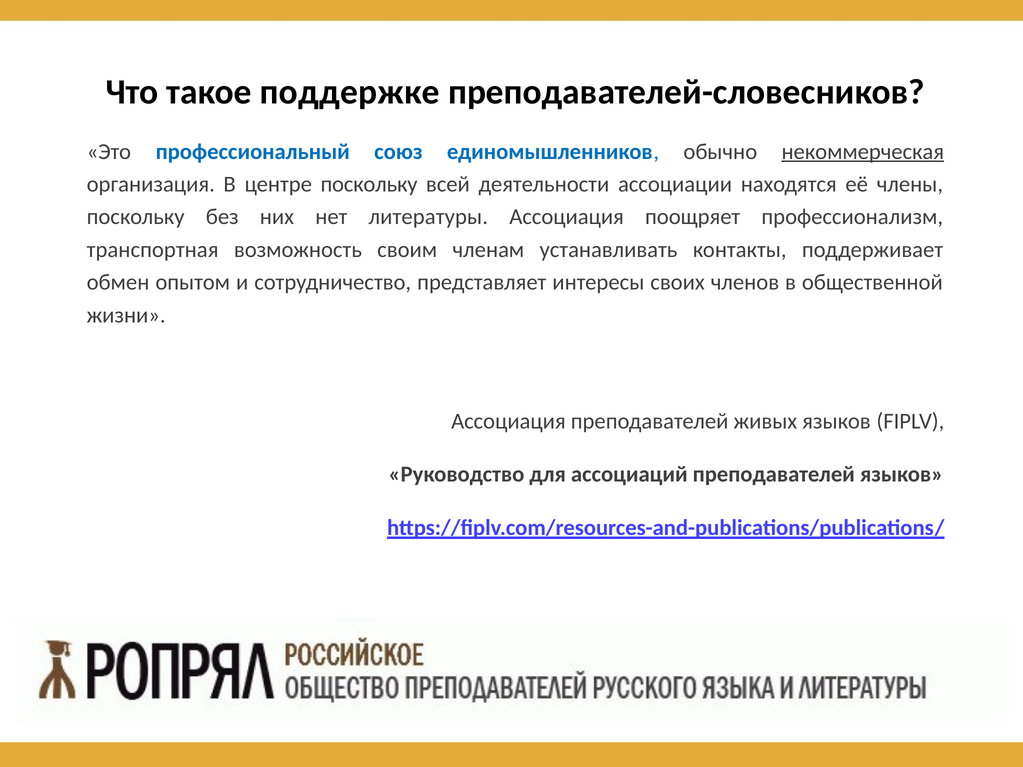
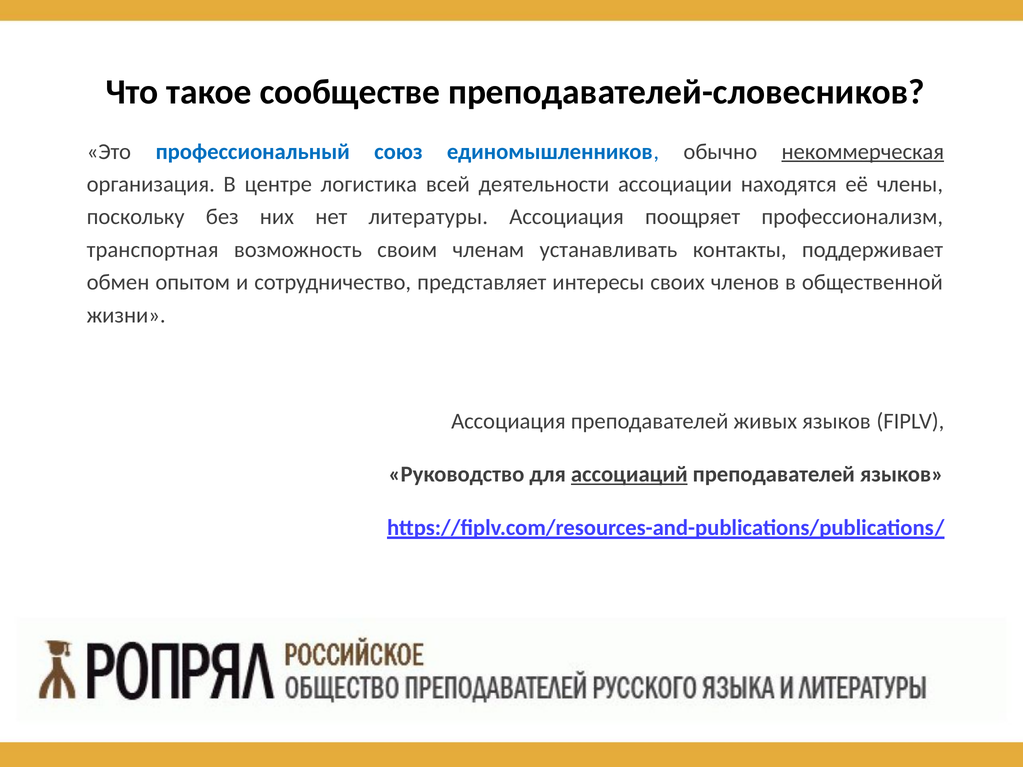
поддержке: поддержке -> сообществе (350, 92)
центре поскольку: поскольку -> логистика (369, 184)
ассоциаций underline: none -> present (629, 475)
